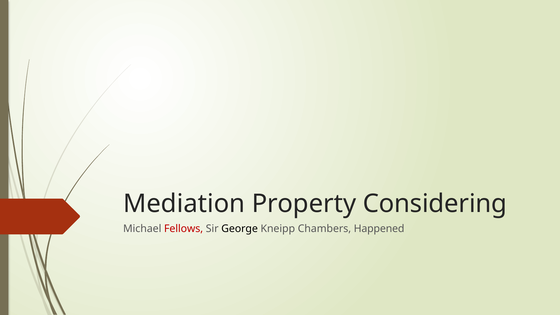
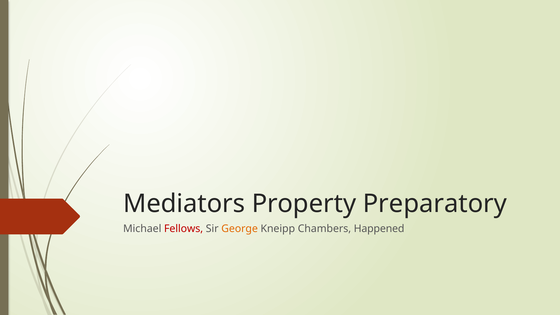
Mediation: Mediation -> Mediators (184, 204)
Considering: Considering -> Preparatory (435, 204)
George colour: black -> orange (240, 229)
